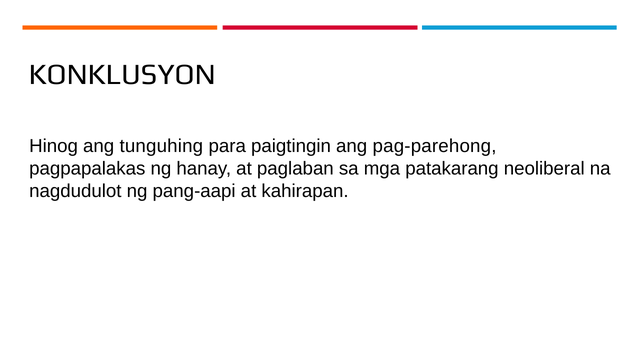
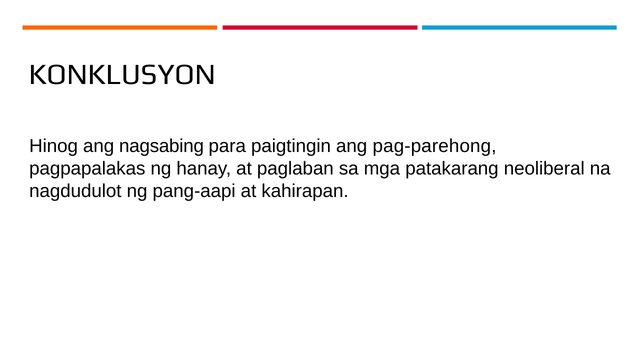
tunguhing: tunguhing -> nagsabing (162, 146)
